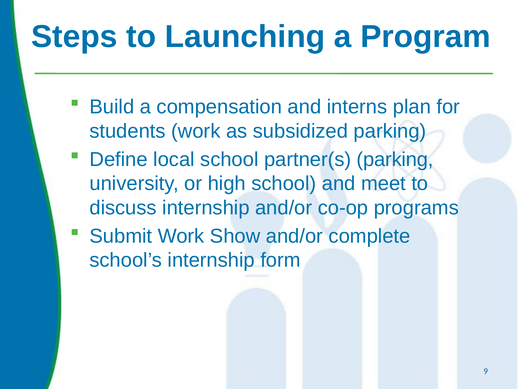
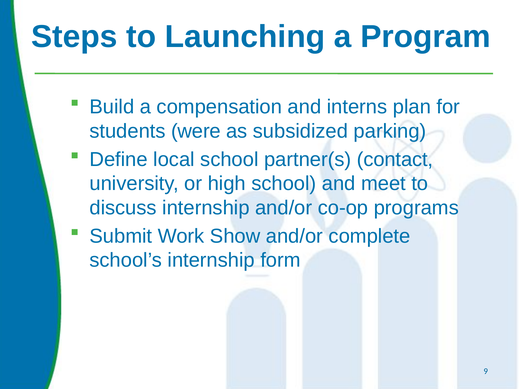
students work: work -> were (196, 131)
partner(s parking: parking -> contact (395, 159)
